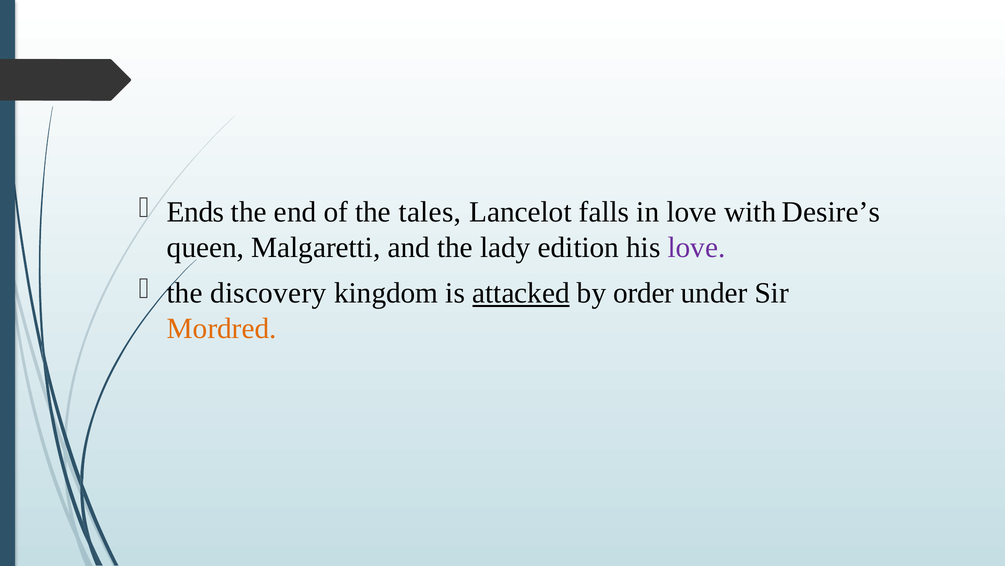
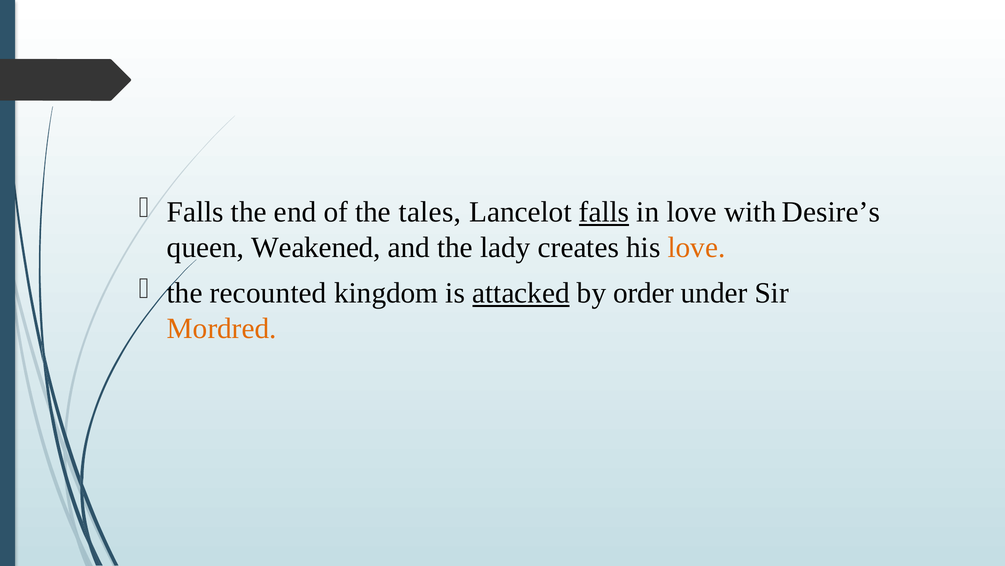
Ends: Ends -> Falls (195, 212)
falls underline: none -> present (604, 212)
Malgaretti: Malgaretti -> Weakened (316, 247)
edition: edition -> creates (578, 247)
love colour: purple -> orange (697, 247)
discovery: discovery -> recounted (268, 293)
